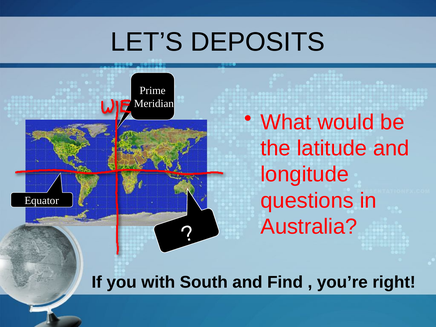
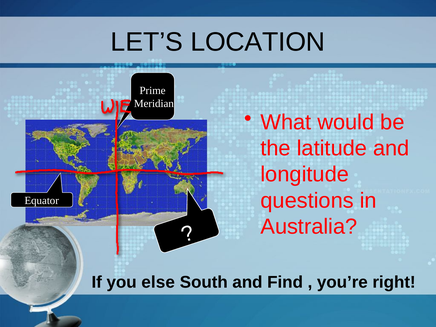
DEPOSITS: DEPOSITS -> LOCATION (258, 42)
with: with -> else (158, 282)
